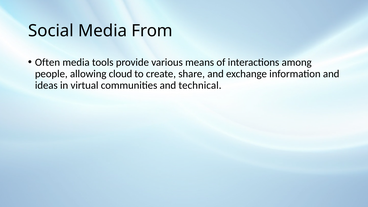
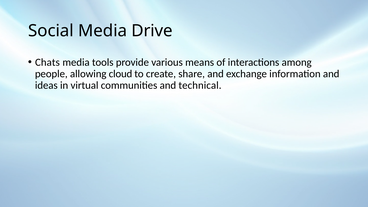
From: From -> Drive (152, 31)
Often: Often -> Chats (47, 62)
